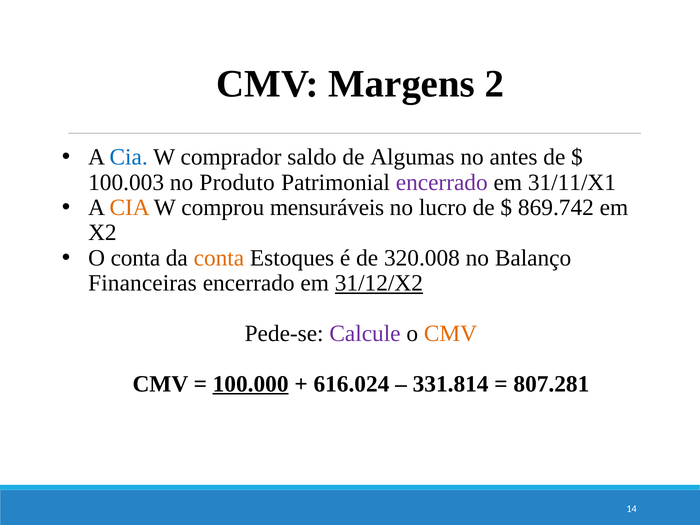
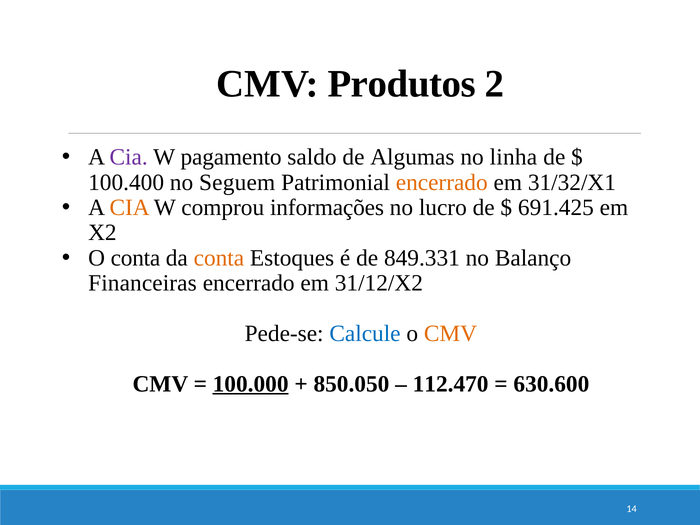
Margens: Margens -> Produtos (402, 84)
Cia colour: blue -> purple (129, 157)
comprador: comprador -> pagamento (231, 157)
antes: antes -> linha (513, 157)
100.003: 100.003 -> 100.400 (126, 182)
Produto: Produto -> Seguem (237, 182)
encerrado colour: purple -> orange (442, 182)
31/11/X1: 31/11/X1 -> 31/32/X1 (572, 182)
mensuráveis: mensuráveis -> informações (327, 208)
869.742: 869.742 -> 691.425 (556, 208)
320.008: 320.008 -> 849.331 (422, 258)
31/12/X2 underline: present -> none (379, 283)
Calcule colour: purple -> blue (365, 333)
616.024: 616.024 -> 850.050 (351, 384)
331.814: 331.814 -> 112.470 (451, 384)
807.281: 807.281 -> 630.600 (551, 384)
